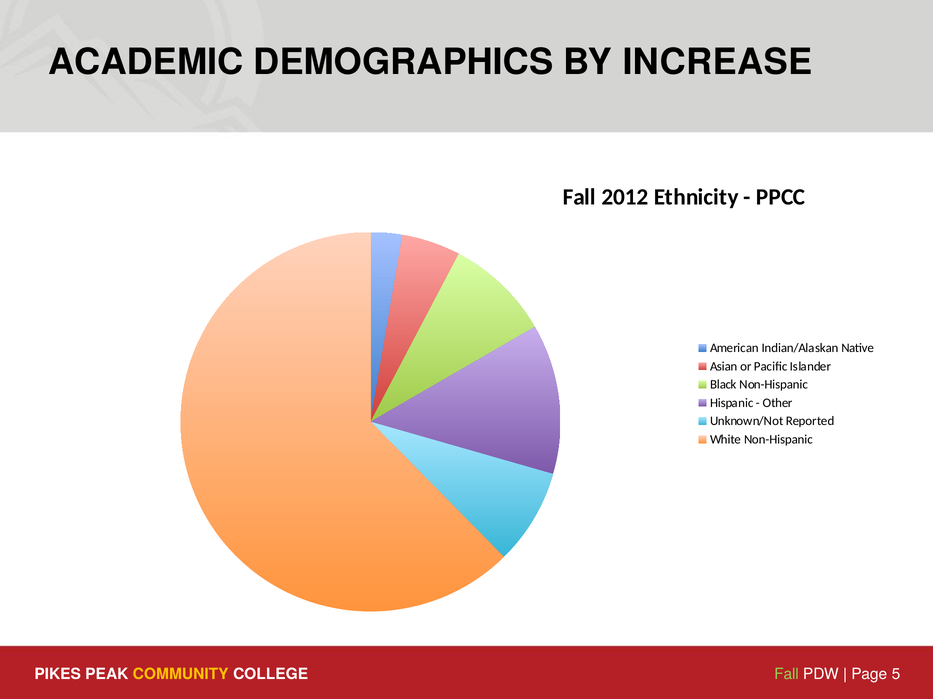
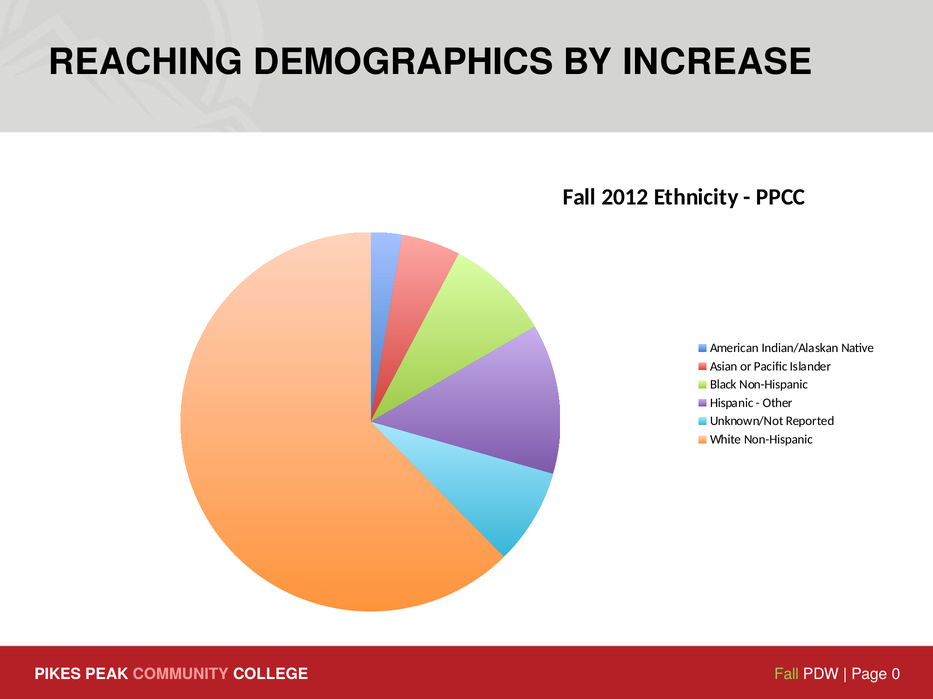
ACADEMIC: ACADEMIC -> REACHING (146, 62)
5: 5 -> 0 (896, 675)
COMMUNITY colour: yellow -> pink (181, 675)
